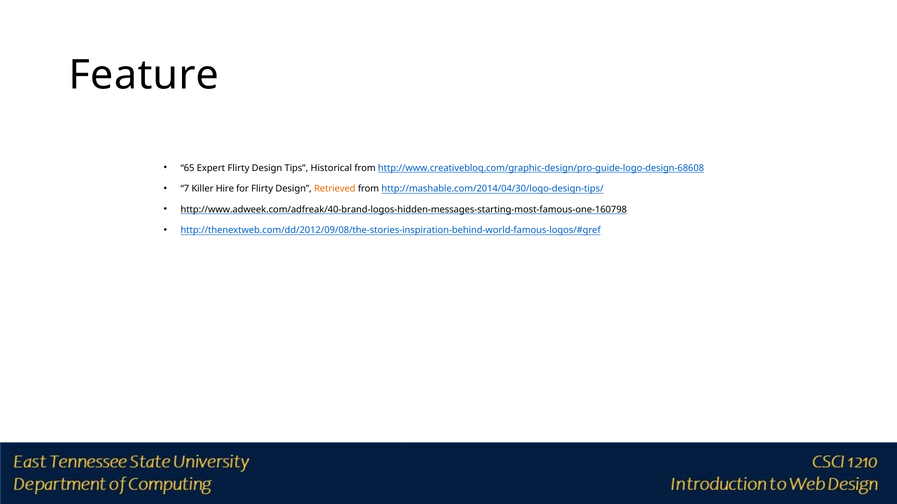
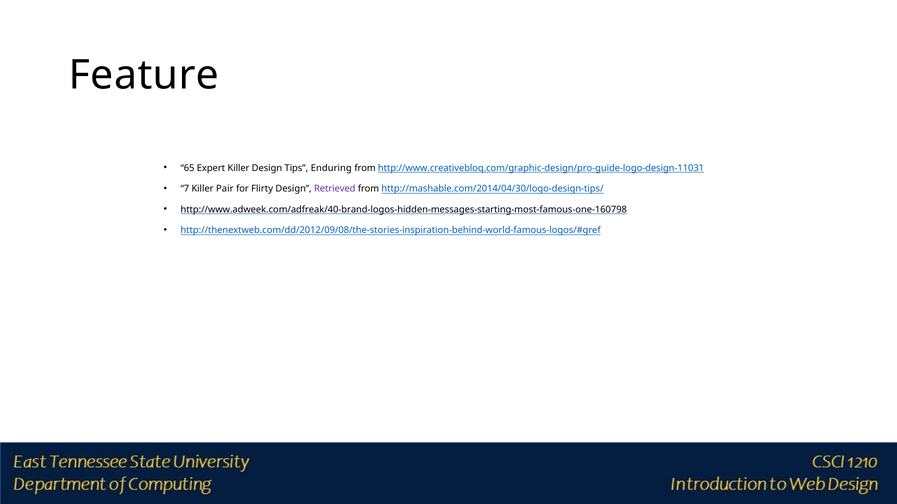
Expert Flirty: Flirty -> Killer (239, 168)
Historical: Historical -> Enduring (331, 168)
http://www.creativebloq.com/graphic-design/pro-guide-logo-design-68608: http://www.creativebloq.com/graphic-design/pro-guide-logo-design-68608 -> http://www.creativebloq.com/graphic-design/pro-guide-logo-design-11031 (541, 168)
Hire: Hire -> Pair (225, 189)
Retrieved colour: orange -> purple (335, 189)
